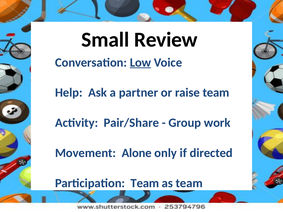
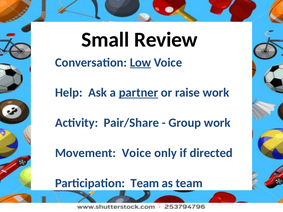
partner underline: none -> present (138, 93)
raise team: team -> work (216, 93)
Movement Alone: Alone -> Voice (136, 153)
